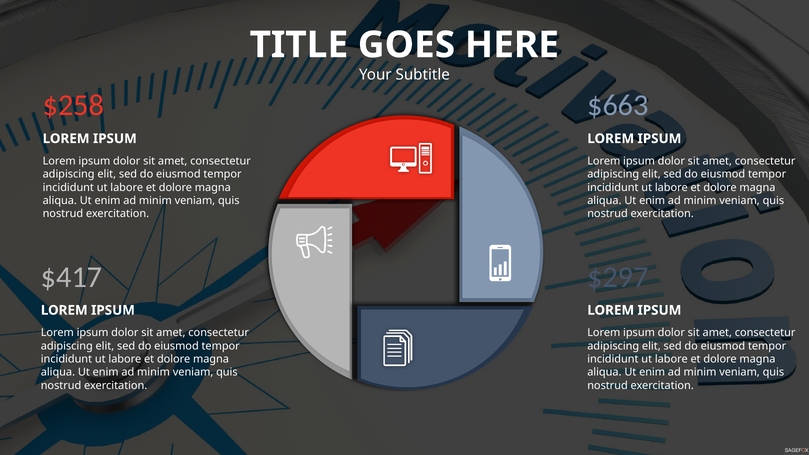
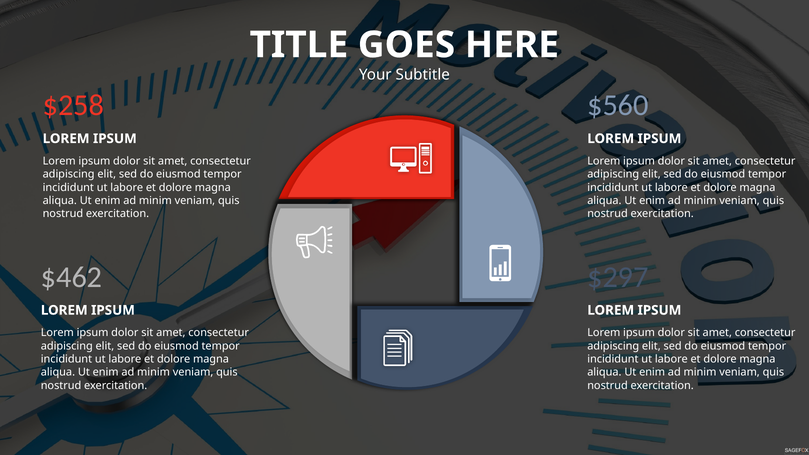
$663: $663 -> $560 (618, 105)
$417: $417 -> $462 (72, 277)
